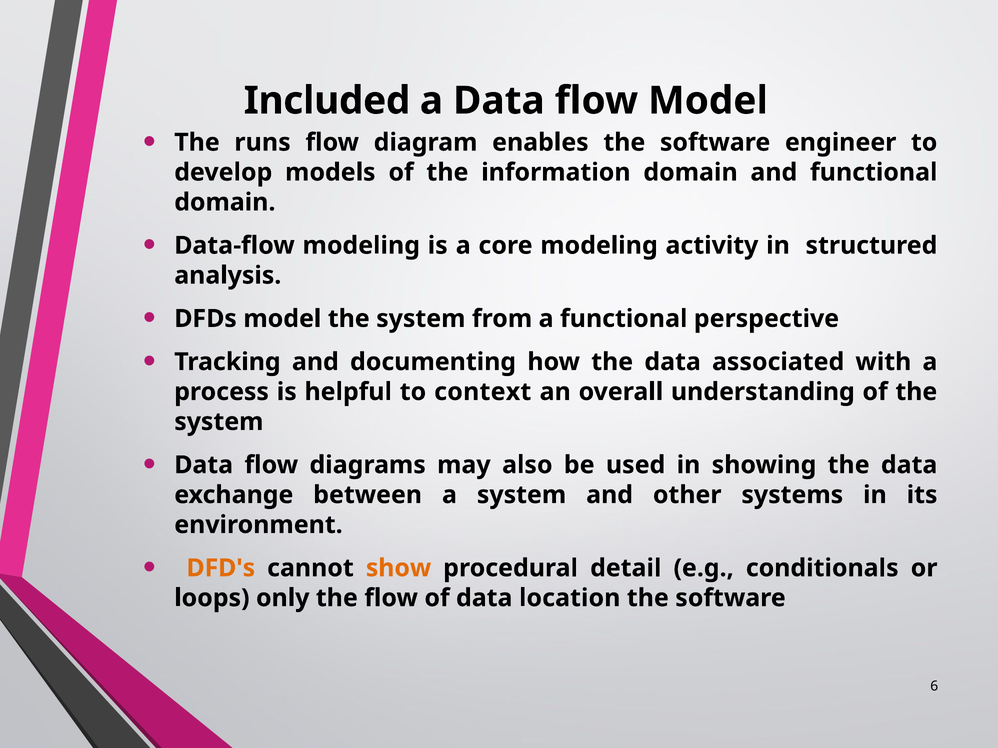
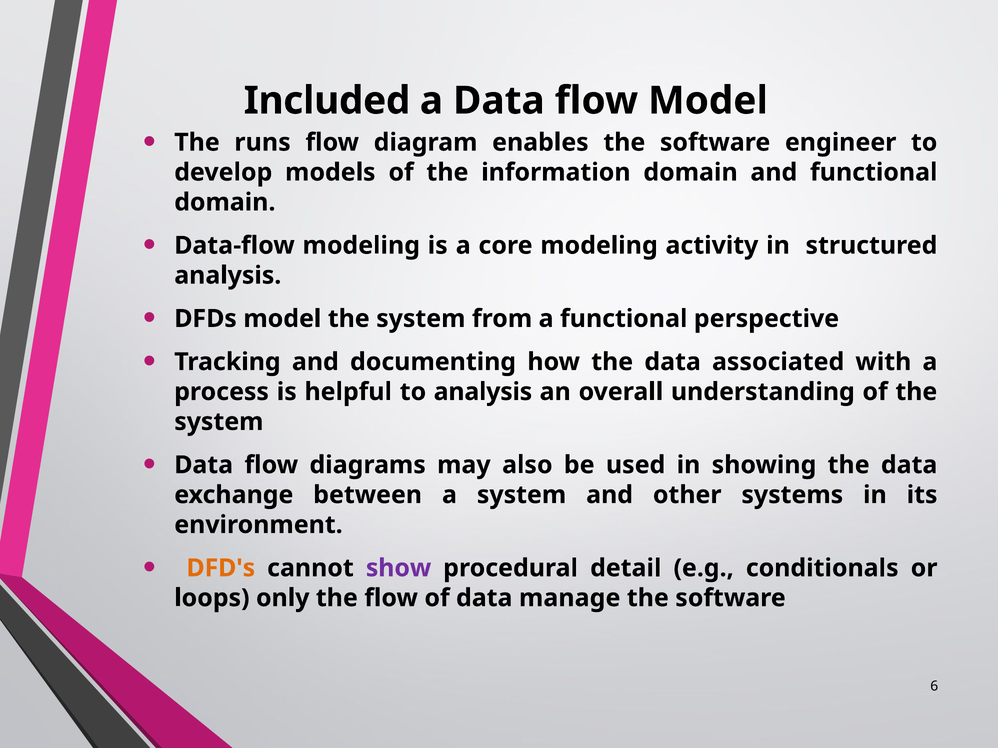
to context: context -> analysis (483, 392)
show colour: orange -> purple (399, 568)
location: location -> manage (570, 598)
